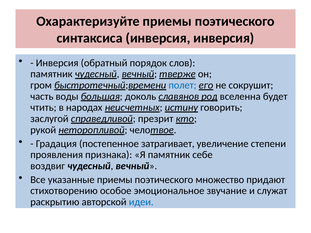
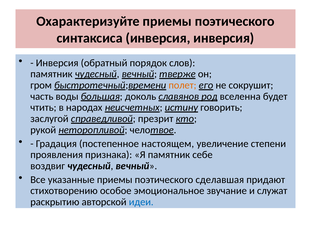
полет colour: blue -> orange (182, 85)
затрагивает: затрагивает -> настоящем (168, 144)
множество: множество -> сделавшая (220, 180)
